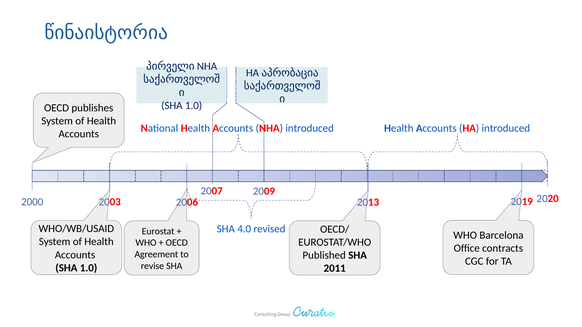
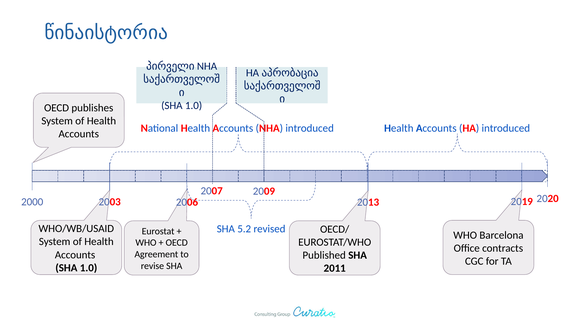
4.0: 4.0 -> 5.2 (244, 229)
